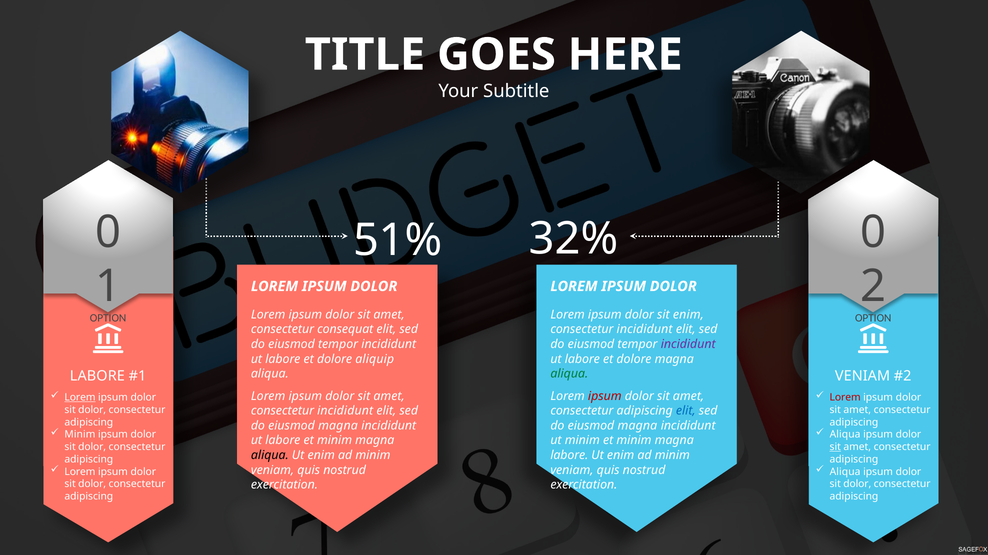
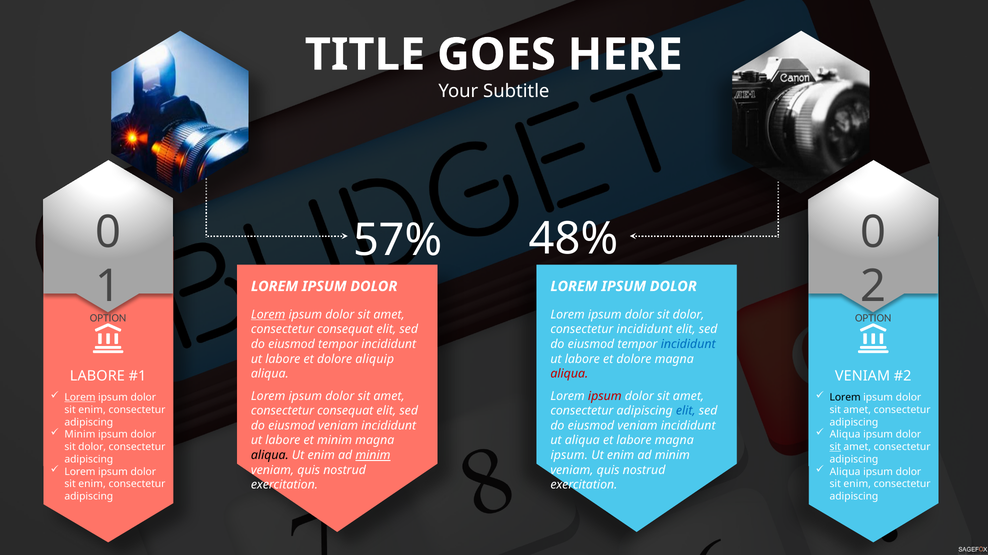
32%: 32% -> 48% (574, 239)
51%: 51% -> 57% (398, 241)
Lorem underline: none -> present (268, 315)
enim: enim -> dolor (689, 315)
incididunt colour: purple -> blue (688, 345)
aliqua colour: green -> red (569, 374)
Lorem colour: red -> black (845, 398)
dolor: dolor -> enim (92, 410)
incididunt: incididunt -> consequat (345, 411)
magna: magna -> veniam (338, 426)
magna: magna -> veniam (637, 426)
ut minim: minim -> aliqua (582, 441)
minim: minim -> labore (634, 441)
minim underline: none -> present (373, 456)
labore: labore -> ipsum (569, 456)
dolor: dolor -> enim (92, 485)
dolor: dolor -> enim (857, 485)
